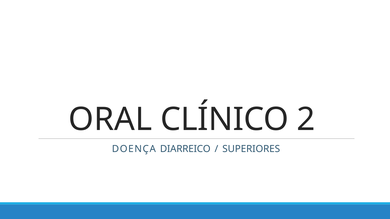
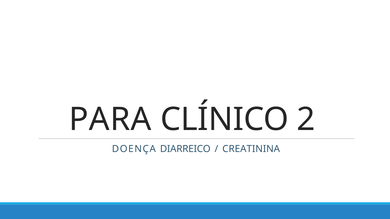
ORAL: ORAL -> PARA (110, 120)
SUPERIORES: SUPERIORES -> CREATININA (251, 149)
